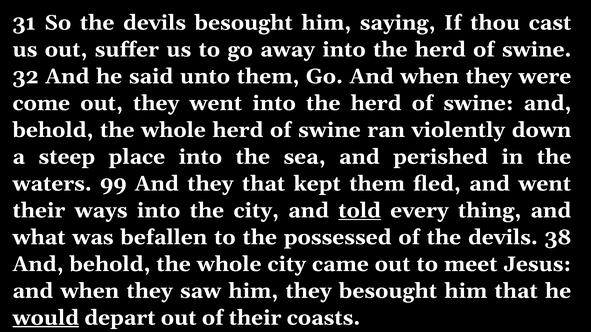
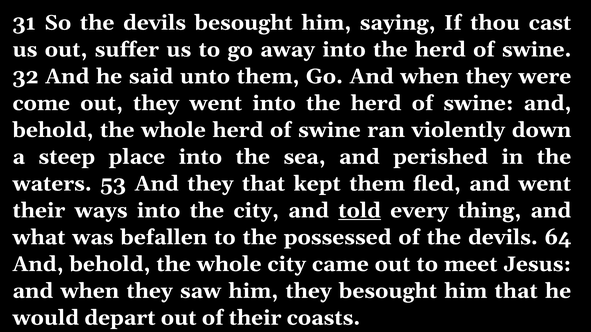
99: 99 -> 53 (113, 184)
38: 38 -> 64 (558, 238)
would underline: present -> none (46, 318)
